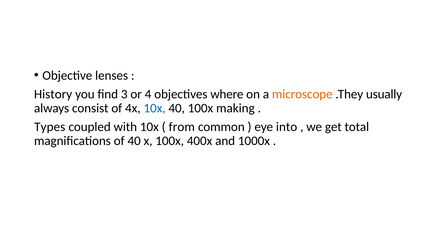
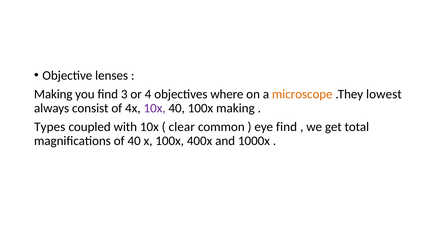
History: History -> Making (53, 94)
usually: usually -> lowest (384, 94)
10x colour: blue -> purple (155, 108)
from: from -> clear (182, 127)
eye into: into -> find (287, 127)
